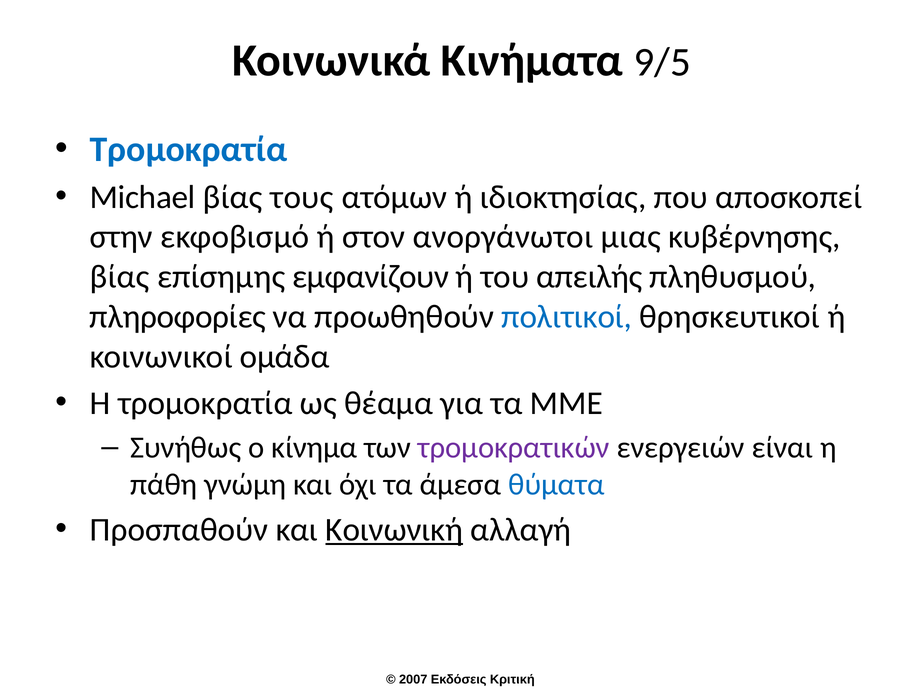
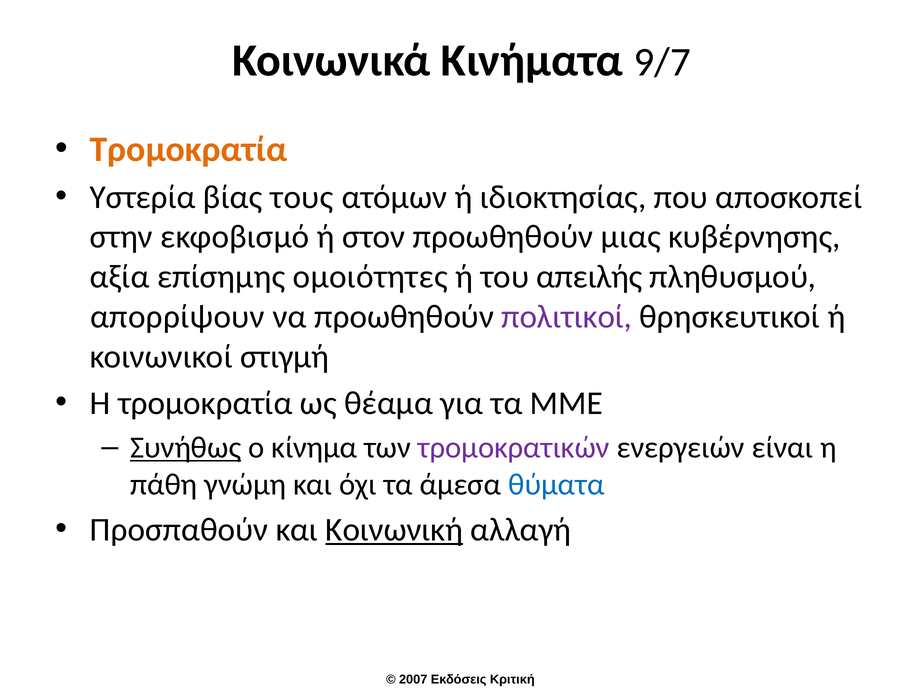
9/5: 9/5 -> 9/7 (662, 62)
Τρομοκρατία colour: blue -> orange (188, 149)
Michael: Michael -> Υστερία (143, 197)
στον ανοργάνωτοι: ανοργάνωτοι -> προωθηθούν (503, 237)
βίας: βίας -> αξία (120, 277)
εμφανίζουν: εμφανίζουν -> ομοιότητες (370, 277)
πληροφορίες: πληροφορίες -> απορρίψουν (177, 317)
πολιτικοί colour: blue -> purple (567, 317)
ομάδα: ομάδα -> στιγμή (285, 357)
Συνήθως underline: none -> present (186, 447)
